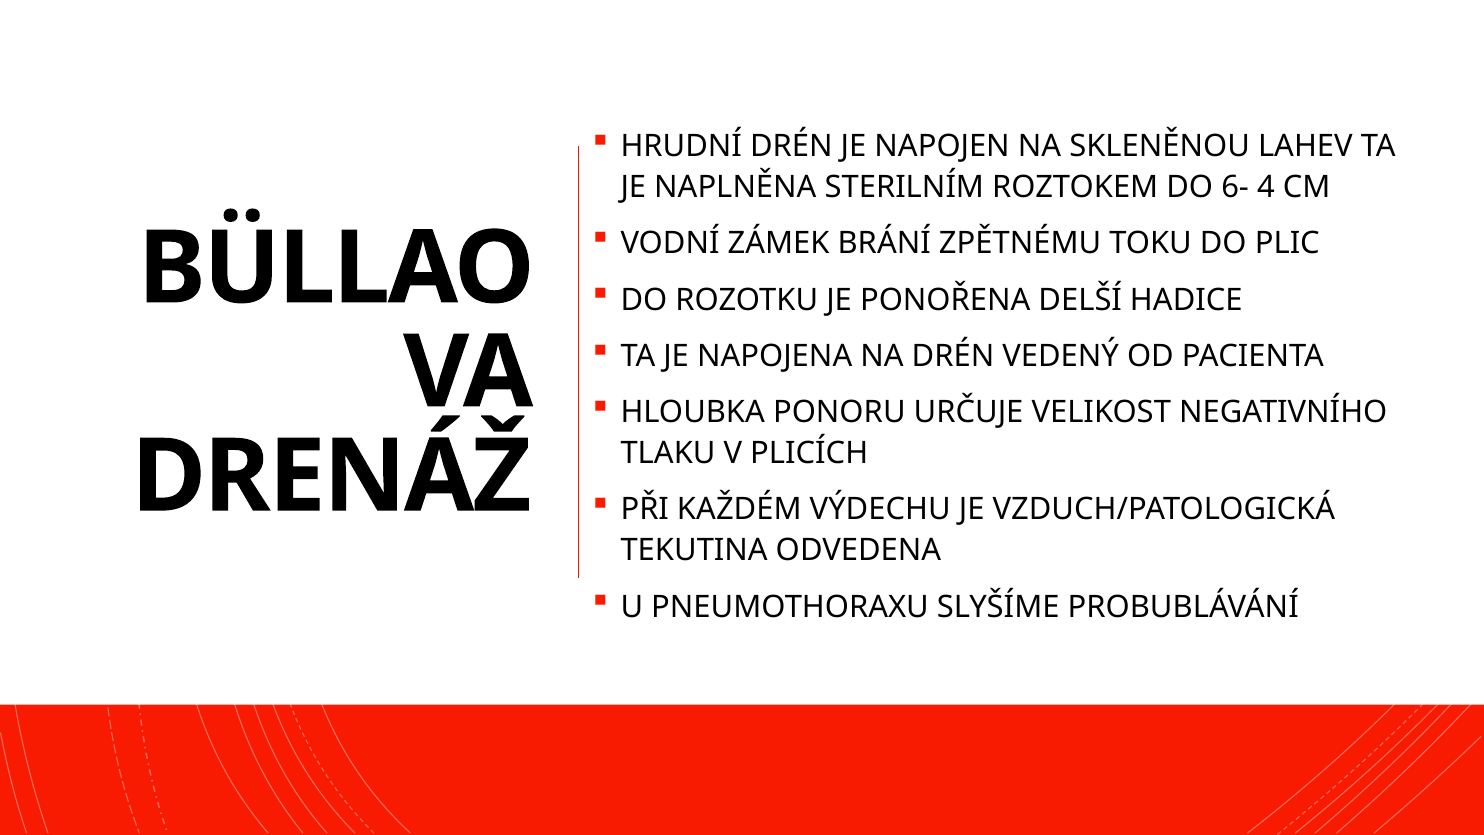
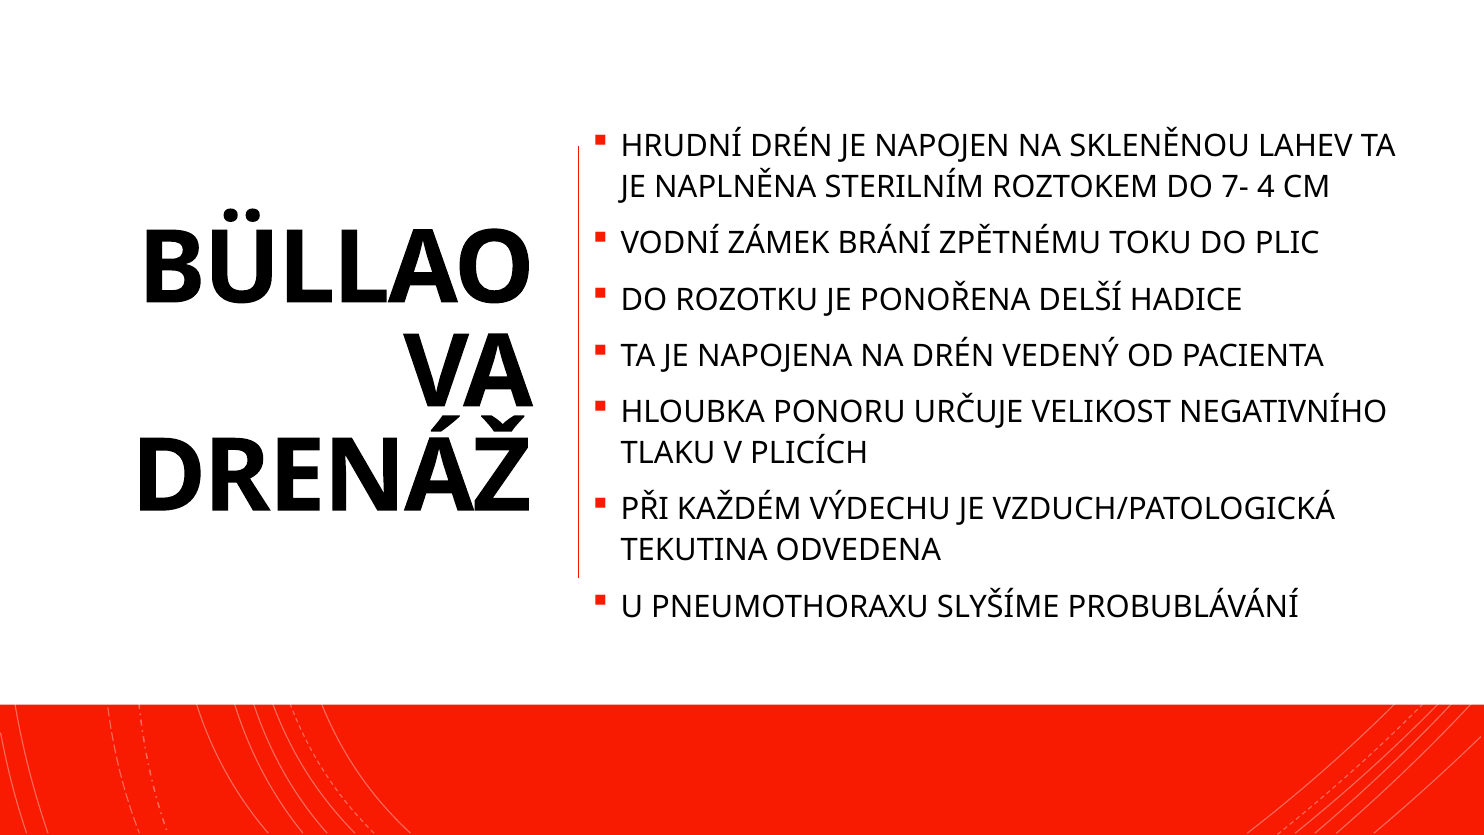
6-: 6- -> 7- (1235, 187)
